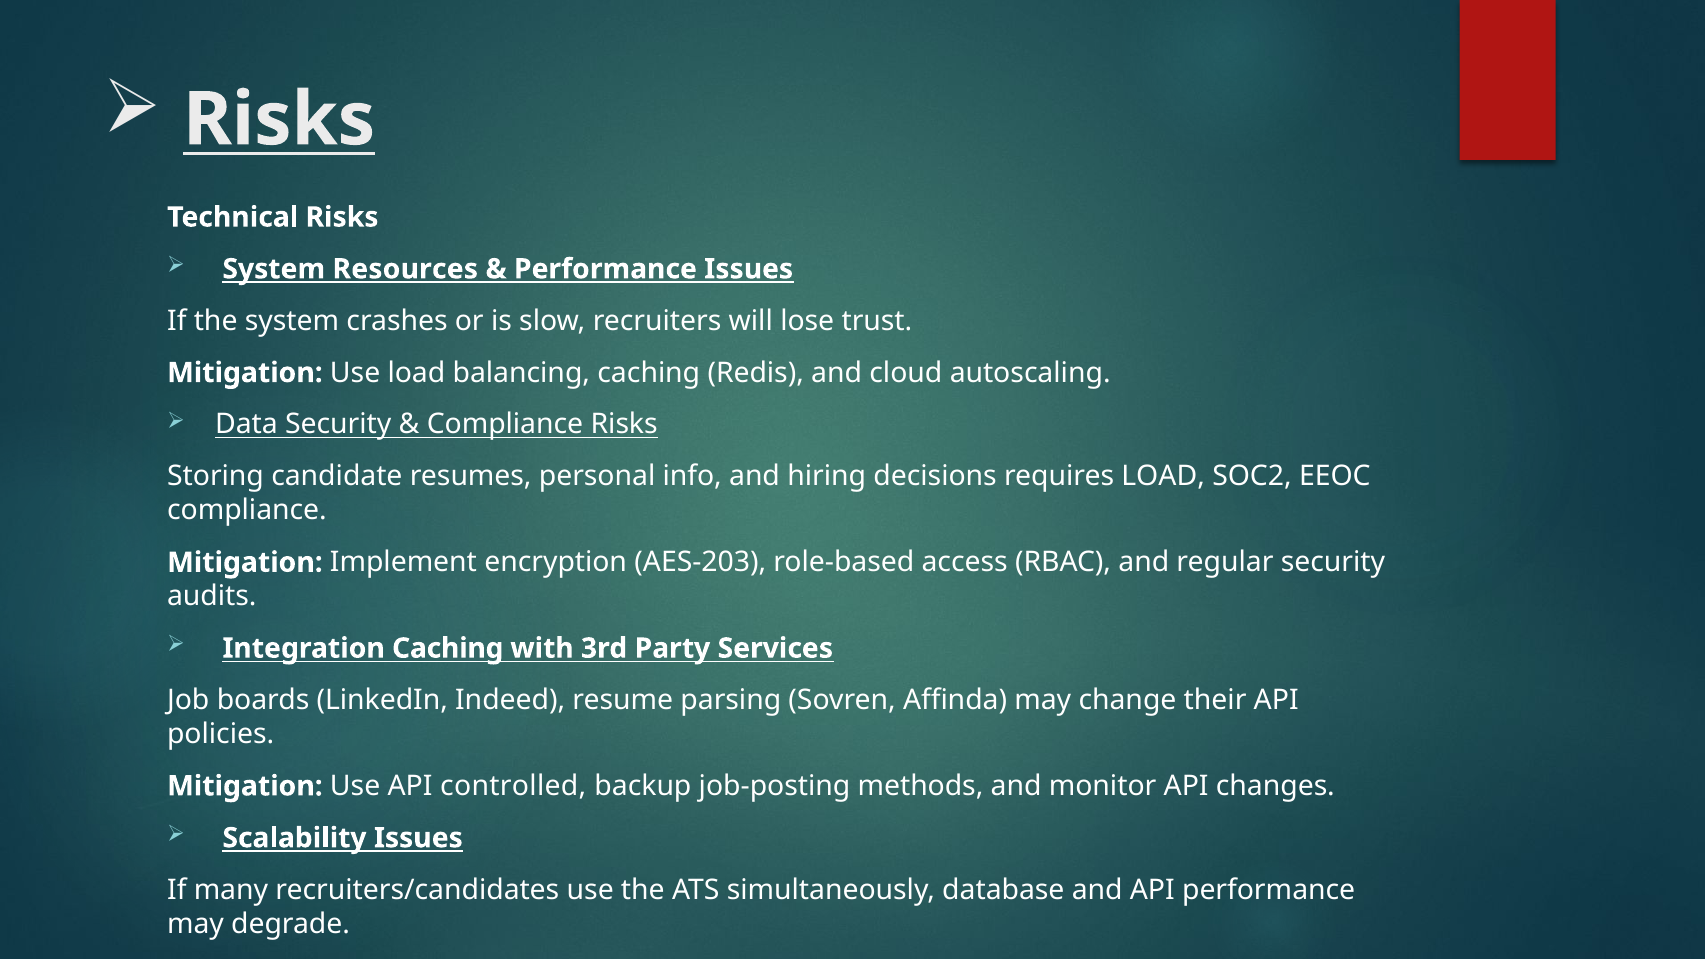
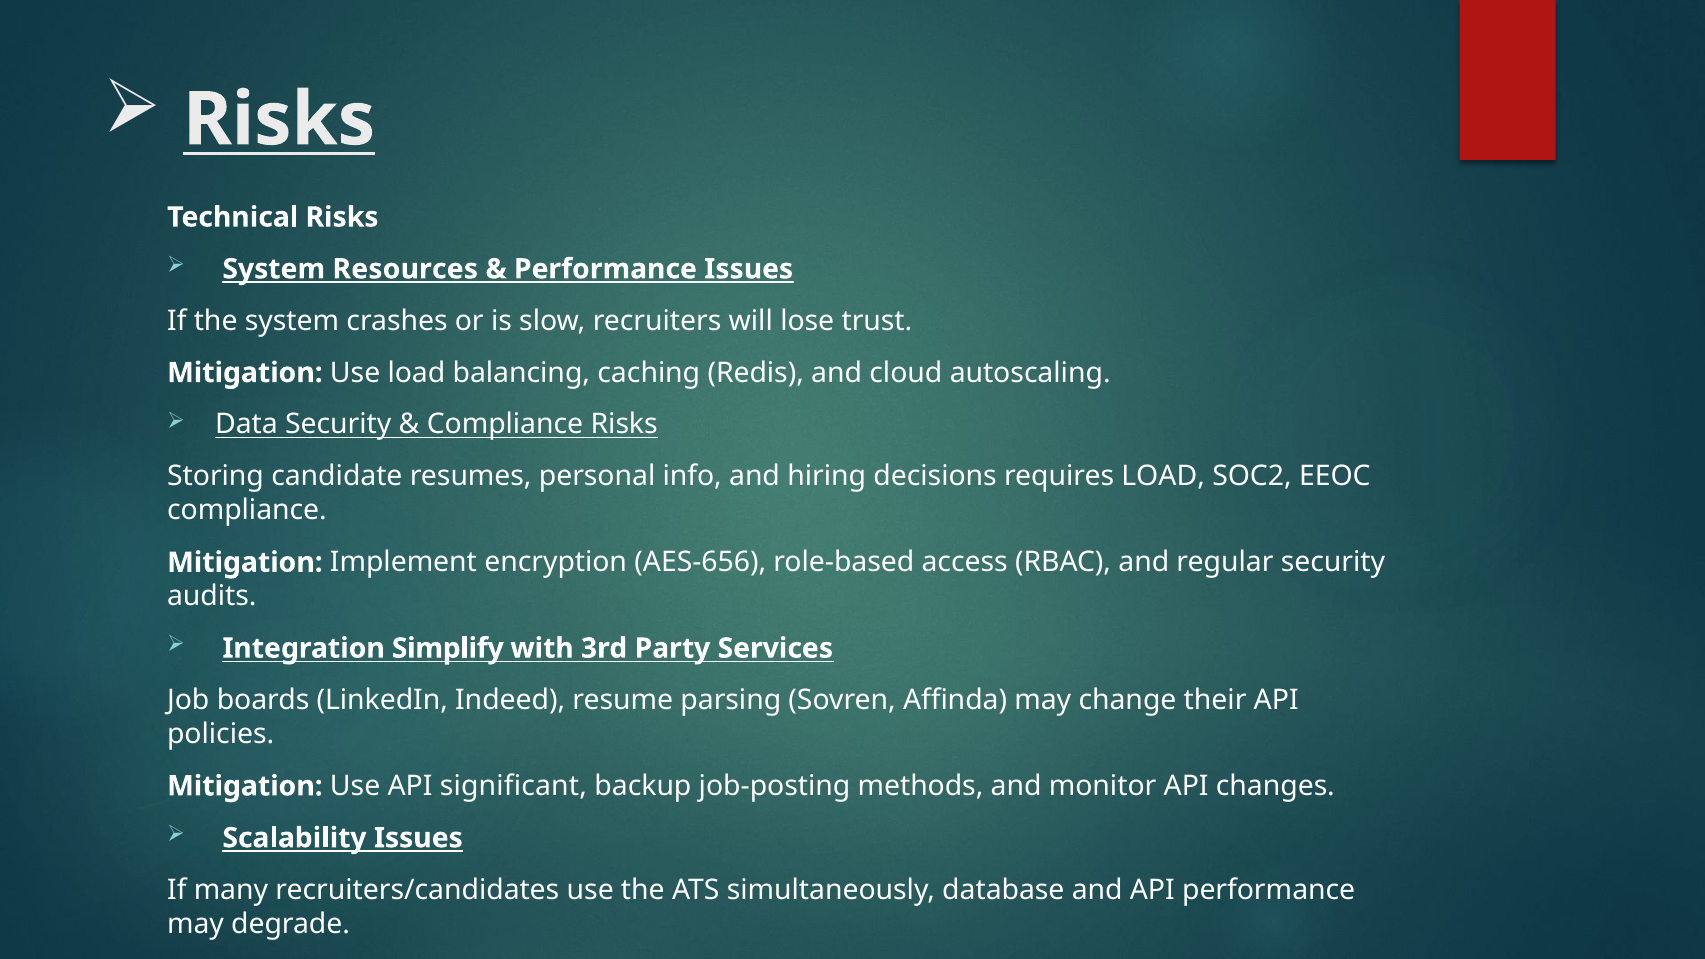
AES-203: AES-203 -> AES-656 (700, 562)
Integration Caching: Caching -> Simplify (448, 648)
controlled: controlled -> significant (513, 786)
